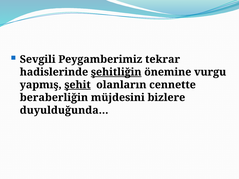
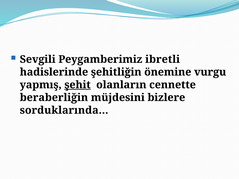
tekrar: tekrar -> ibretli (163, 59)
şehitliğin underline: present -> none (116, 72)
duyulduğunda…: duyulduğunda… -> sorduklarında… (64, 110)
